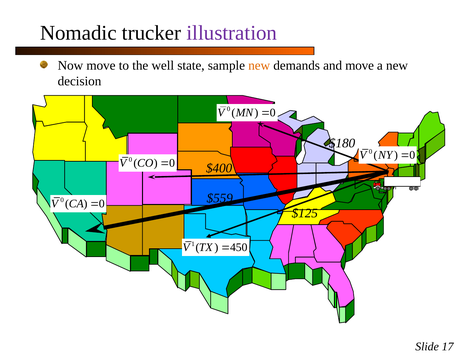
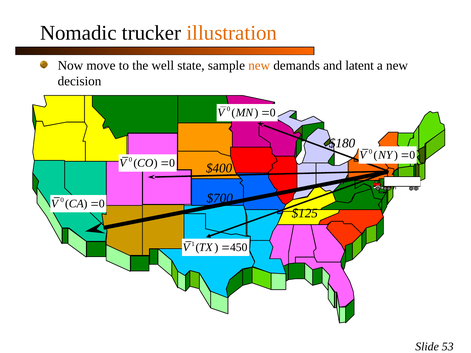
illustration colour: purple -> orange (232, 33)
and move: move -> latent (360, 65)
$559: $559 -> $700 (220, 198)
17: 17 -> 53 (448, 347)
